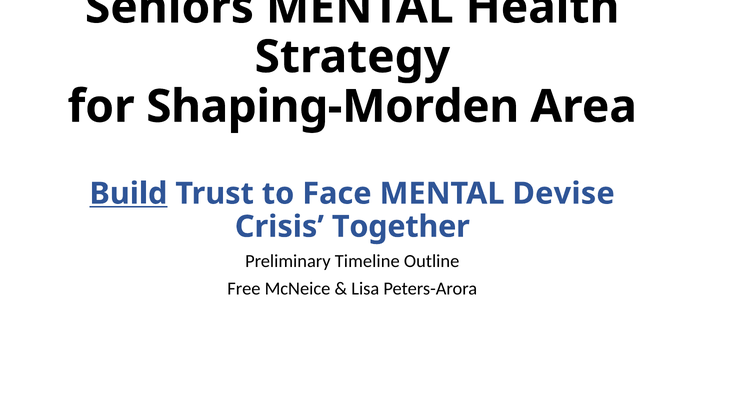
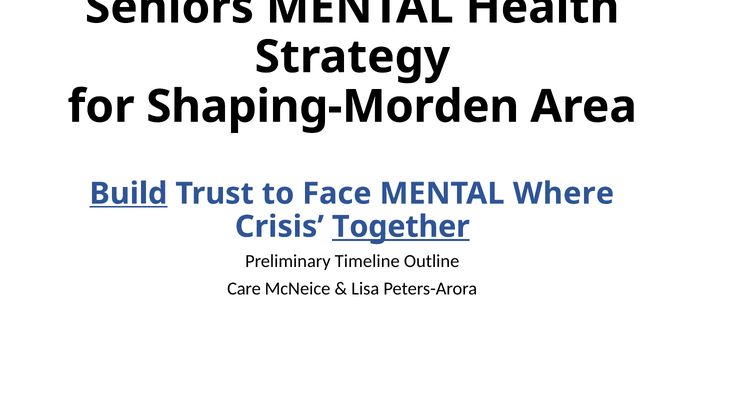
Devise: Devise -> Where (564, 194)
Together underline: none -> present (401, 227)
Free: Free -> Care (244, 289)
